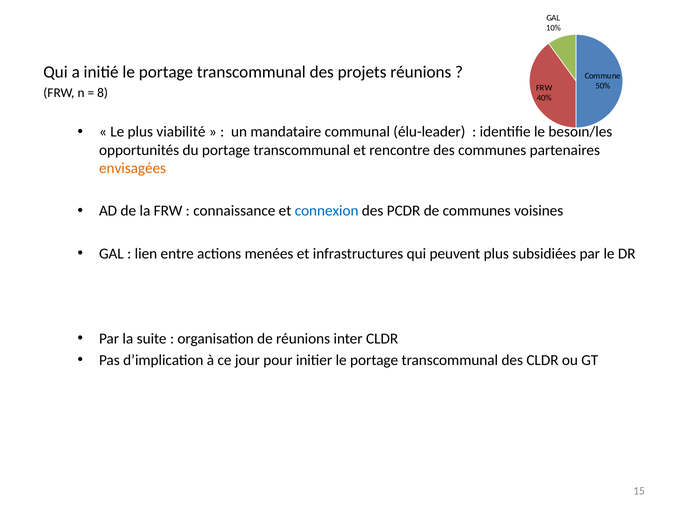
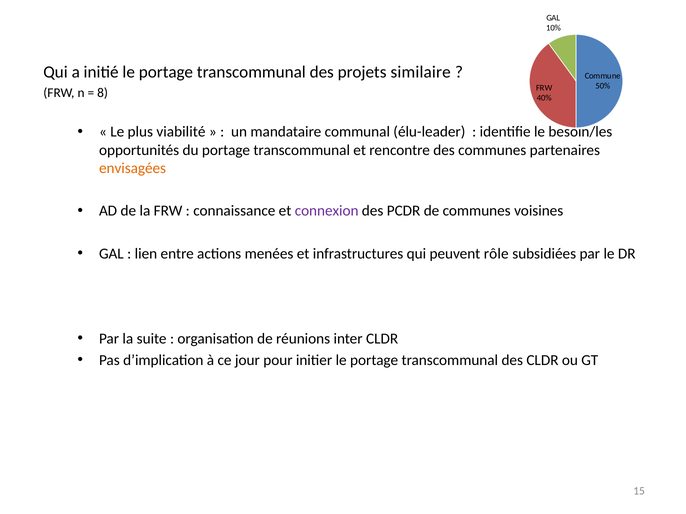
projets réunions: réunions -> similaire (421, 72)
connexion colour: blue -> purple (327, 211)
peuvent plus: plus -> rôle (496, 254)
